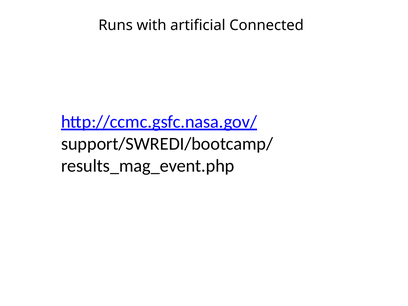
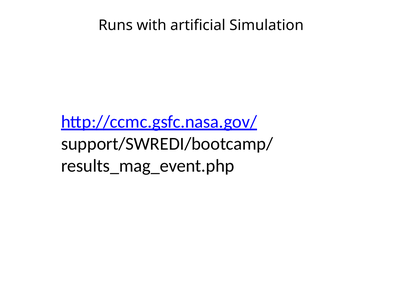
Connected: Connected -> Simulation (267, 25)
